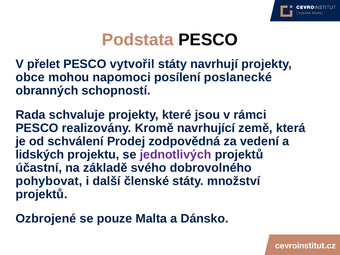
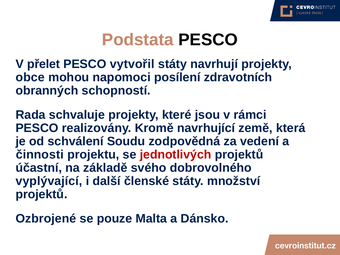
poslanecké: poslanecké -> zdravotních (238, 77)
Prodej: Prodej -> Soudu (126, 141)
lidských: lidských -> činnosti (40, 155)
jednotlivých colour: purple -> red (176, 155)
pohybovat: pohybovat -> vyplývající (49, 181)
